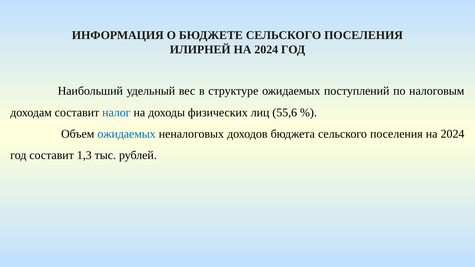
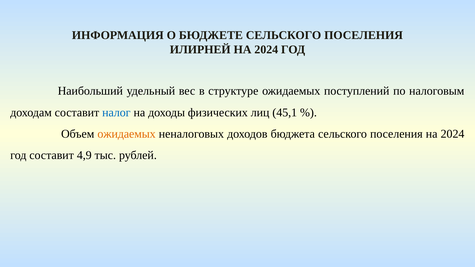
55,6: 55,6 -> 45,1 (285, 113)
ожидаемых colour: blue -> orange (127, 134)
1,3: 1,3 -> 4,9 (84, 155)
